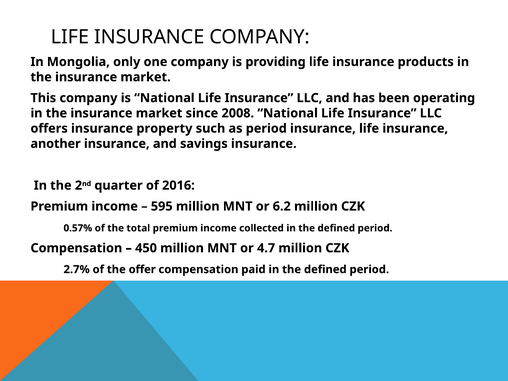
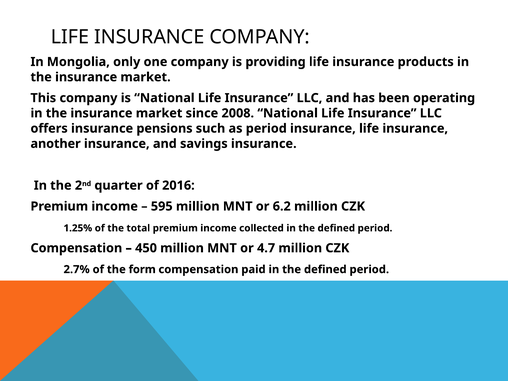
property: property -> pensions (164, 128)
0.57%: 0.57% -> 1.25% (78, 228)
offer: offer -> form (142, 269)
